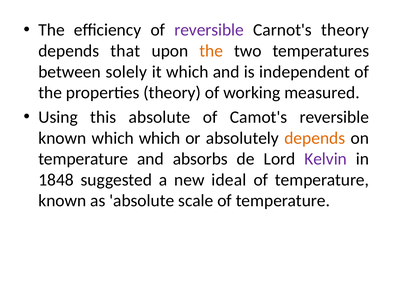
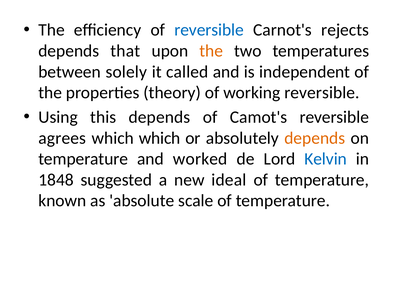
reversible colour: purple -> blue (209, 30)
Carnot's theory: theory -> rejects (345, 30)
it which: which -> called (187, 72)
working measured: measured -> reversible (322, 93)
this absolute: absolute -> depends (159, 117)
known: known -> agrees (62, 138)
absorbs: absorbs -> worked (200, 159)
Kelvin colour: purple -> blue (326, 159)
